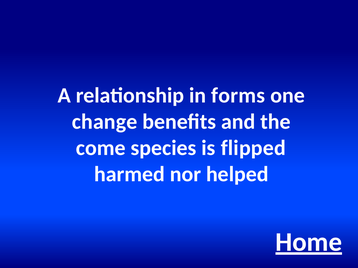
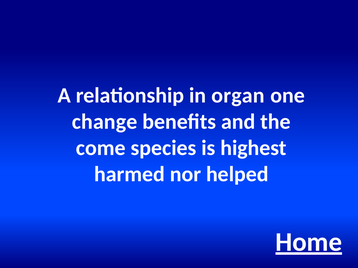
forms: forms -> organ (238, 96)
flipped: flipped -> highest (253, 148)
